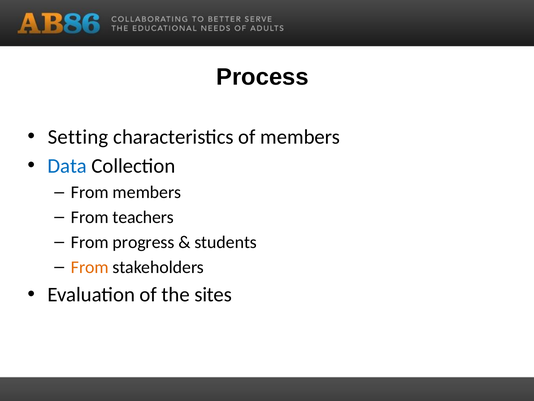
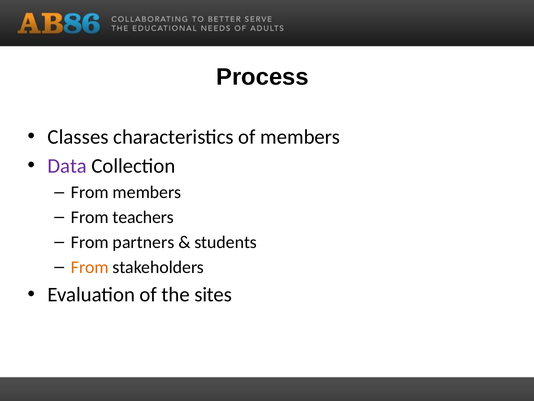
Setting: Setting -> Classes (78, 137)
Data colour: blue -> purple (67, 166)
progress: progress -> partners (143, 242)
